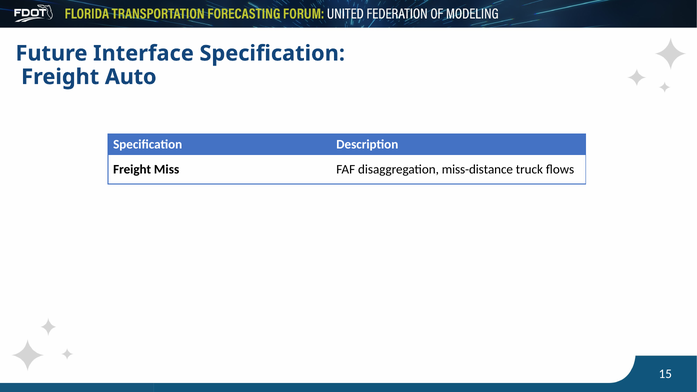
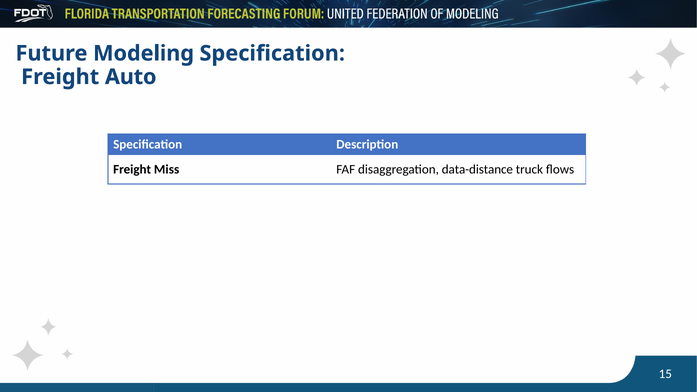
Interface: Interface -> Modeling (144, 53)
miss-distance: miss-distance -> data-distance (477, 170)
